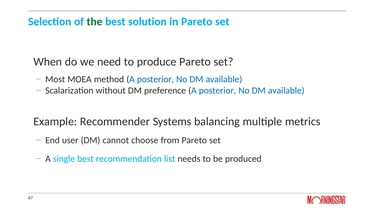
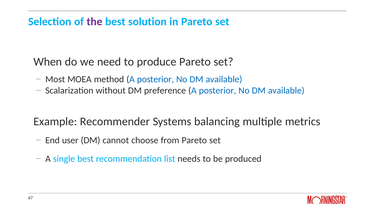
the colour: green -> purple (94, 22)
